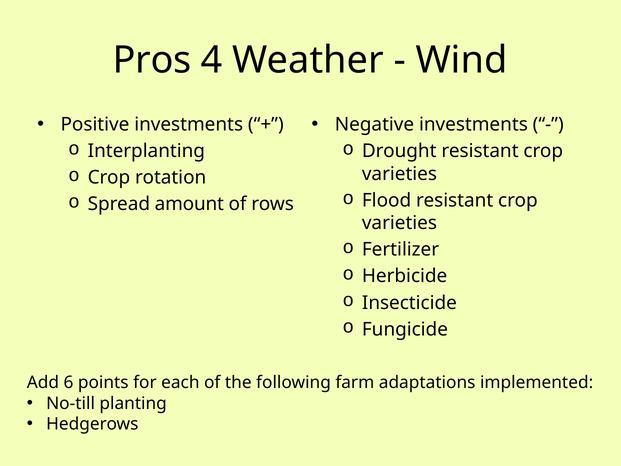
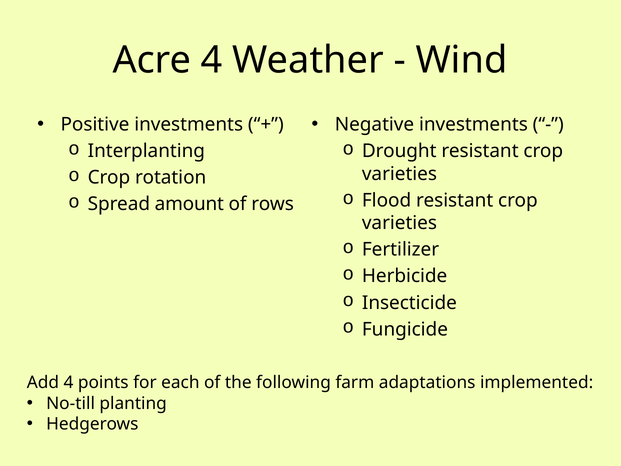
Pros: Pros -> Acre (152, 60)
Add 6: 6 -> 4 (68, 383)
